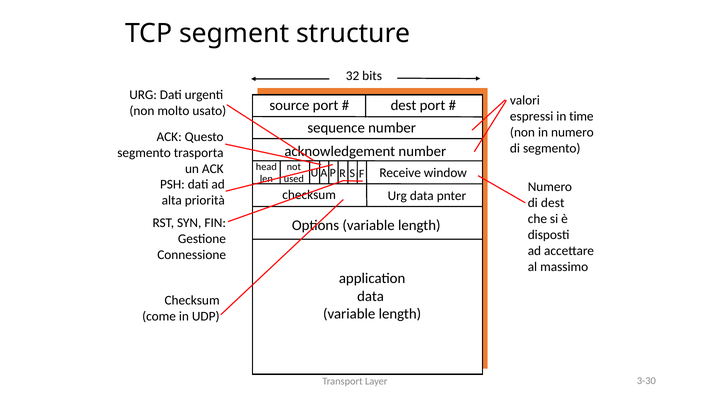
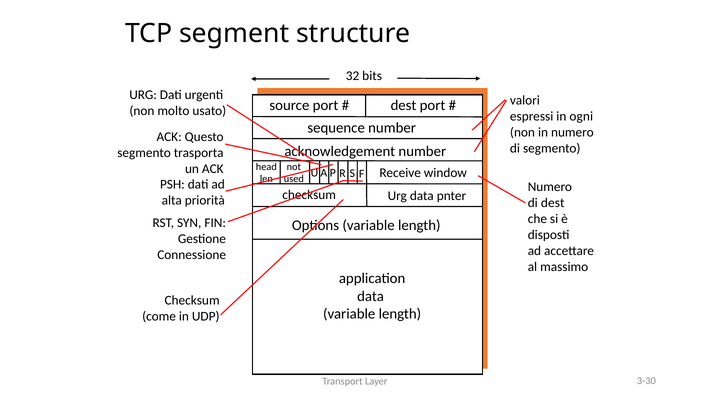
time: time -> ogni (581, 116)
